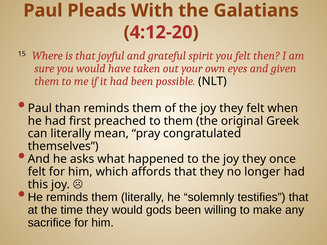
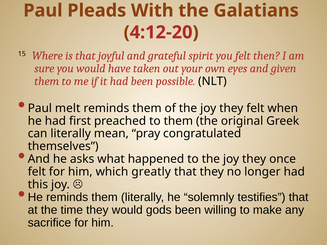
than: than -> melt (68, 108)
affords: affords -> greatly (151, 172)
